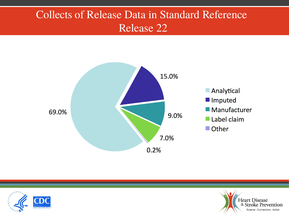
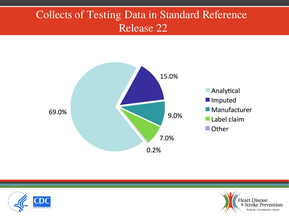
of Release: Release -> Testing (104, 14)
